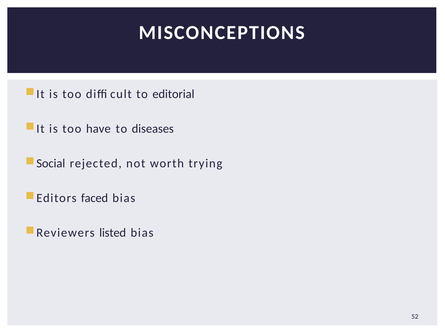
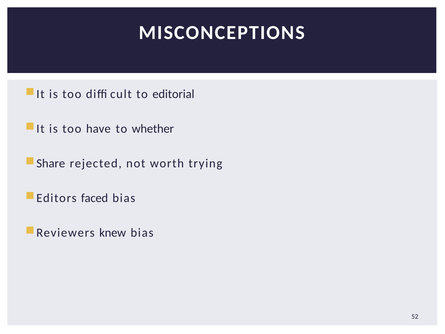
diseases: diseases -> whether (153, 129)
Social: Social -> Share (51, 163)
listed: listed -> knew (113, 233)
